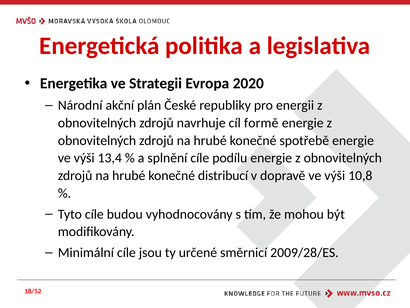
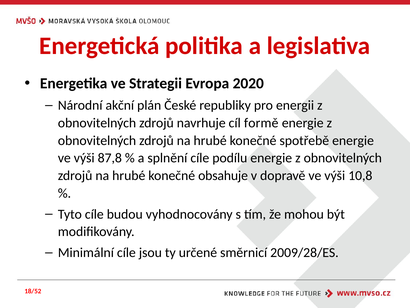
13,4: 13,4 -> 87,8 (110, 158)
distribucí: distribucí -> obsahuje (223, 175)
